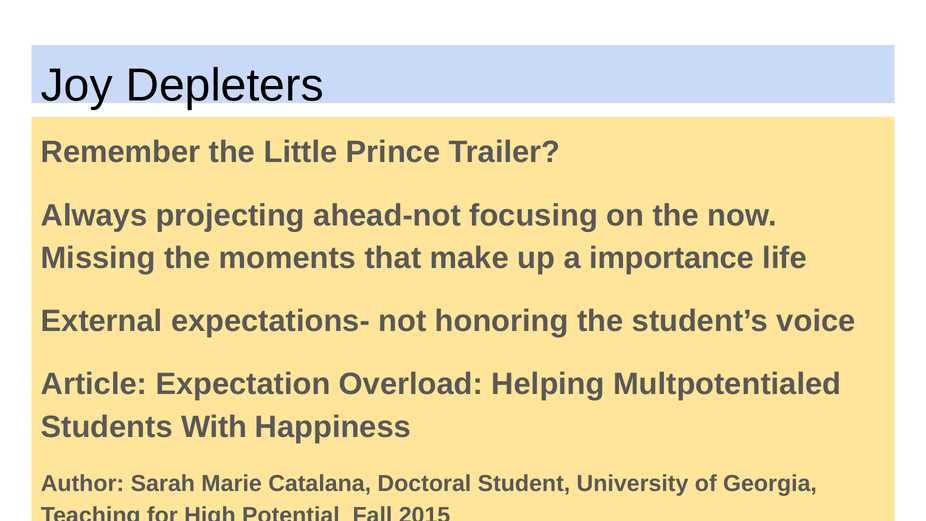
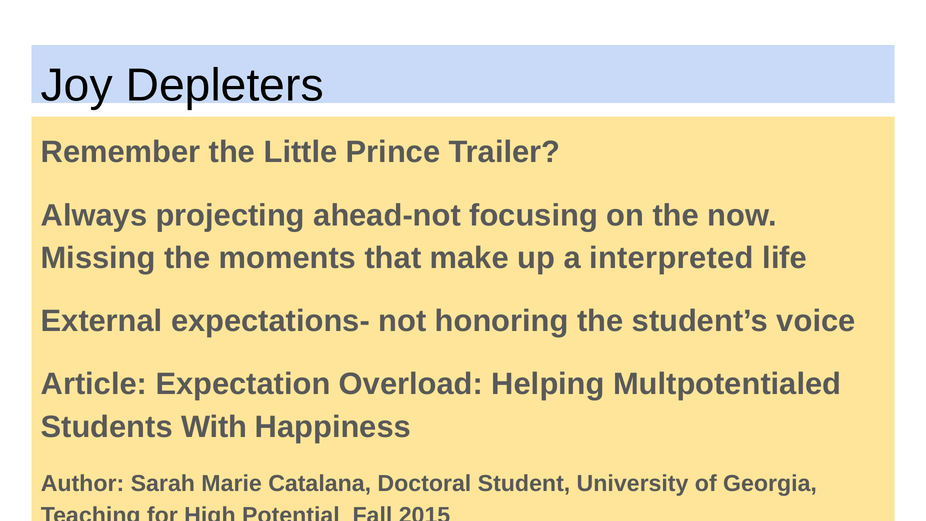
importance: importance -> interpreted (671, 258)
